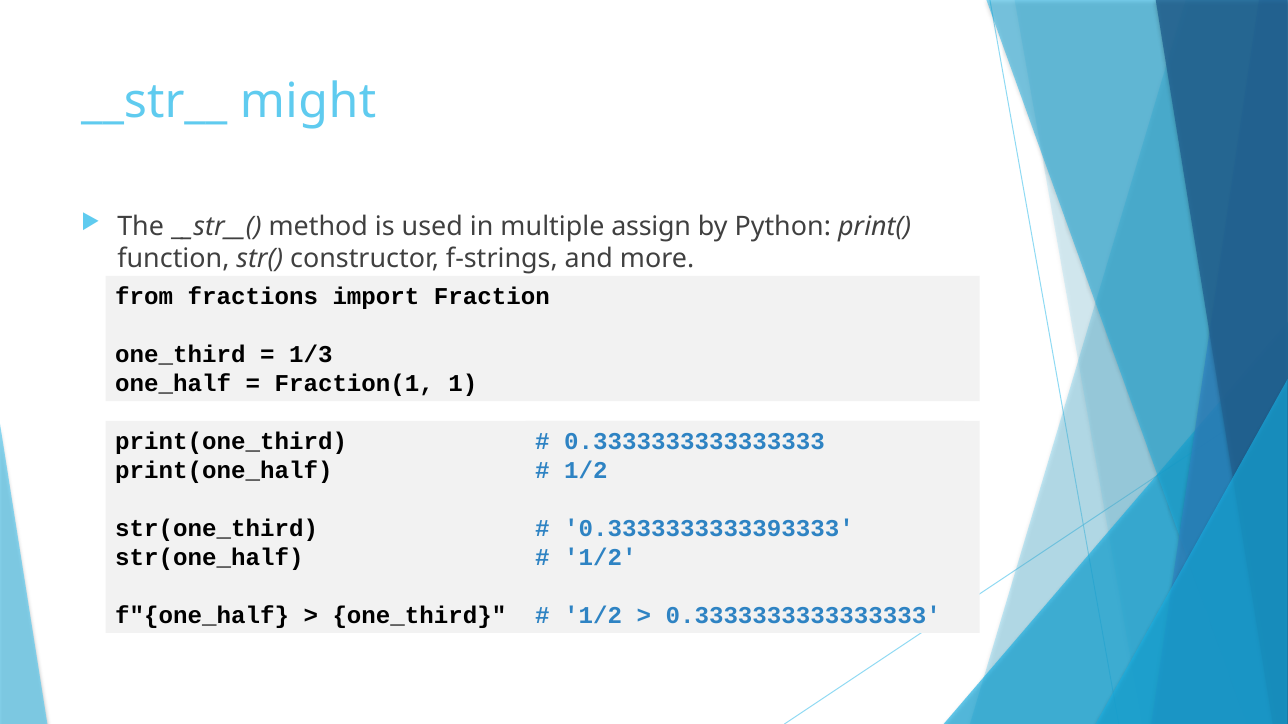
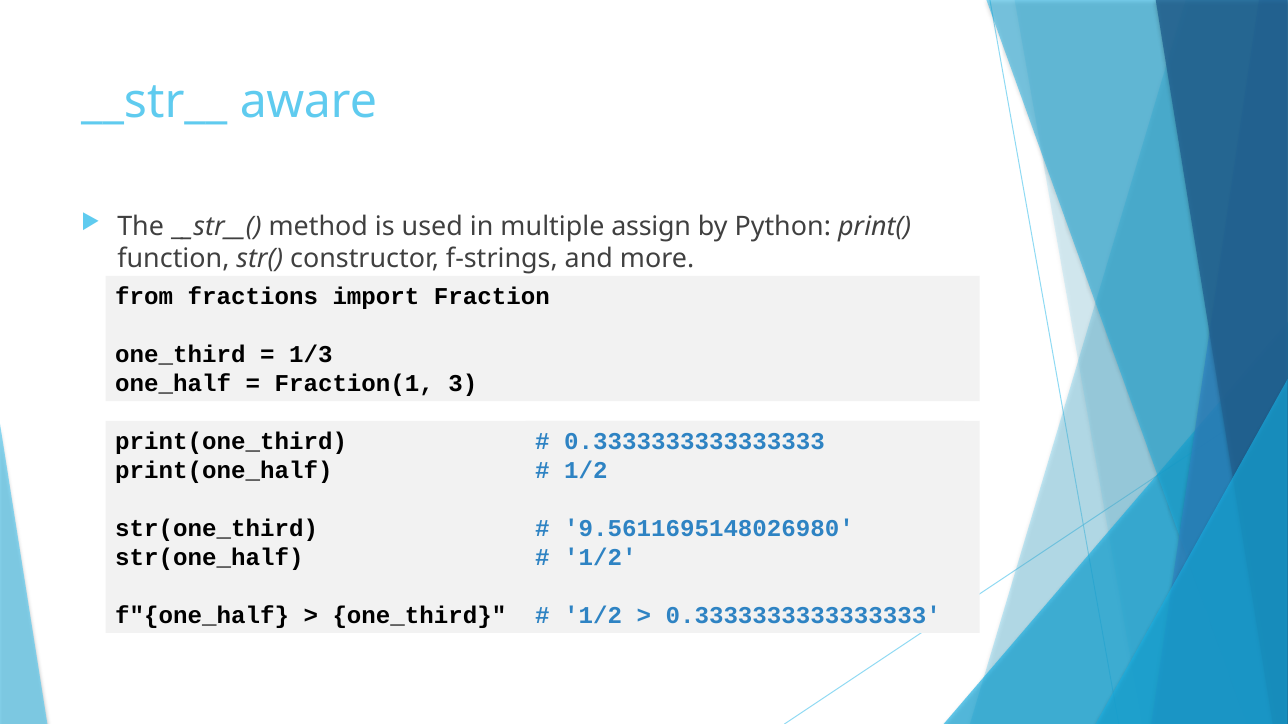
might: might -> aware (309, 102)
1: 1 -> 3 (463, 384)
0.3333333333393333: 0.3333333333393333 -> 9.5611695148026980 (709, 529)
